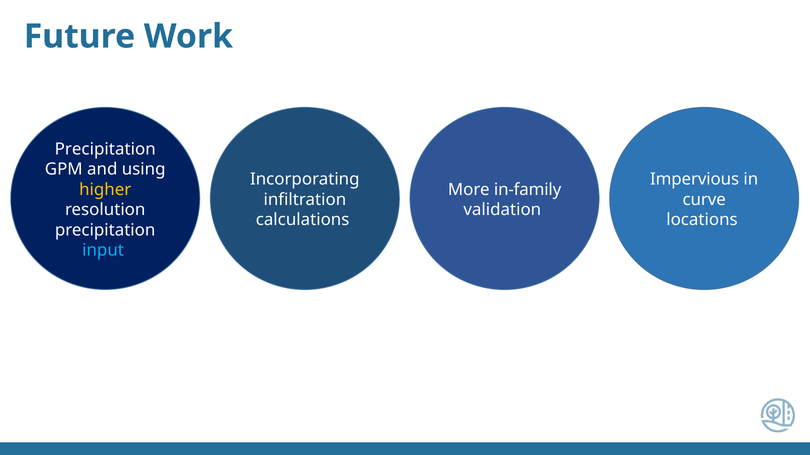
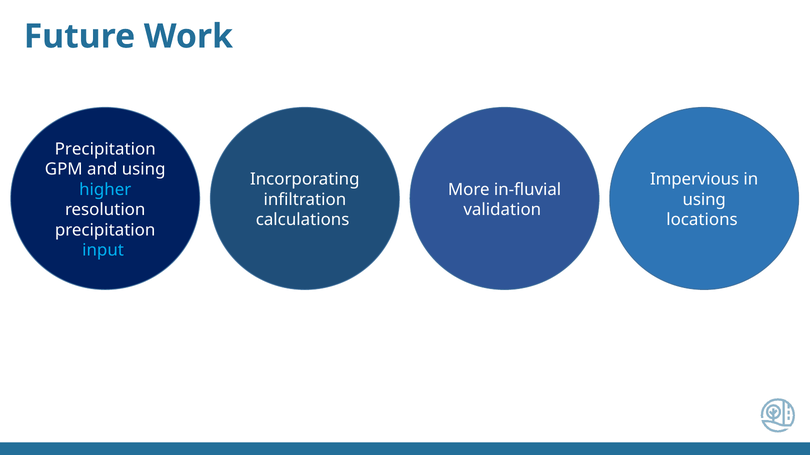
higher colour: yellow -> light blue (105, 190)
in-family: in-family -> in-fluvial (528, 190)
curve: curve -> using (704, 200)
